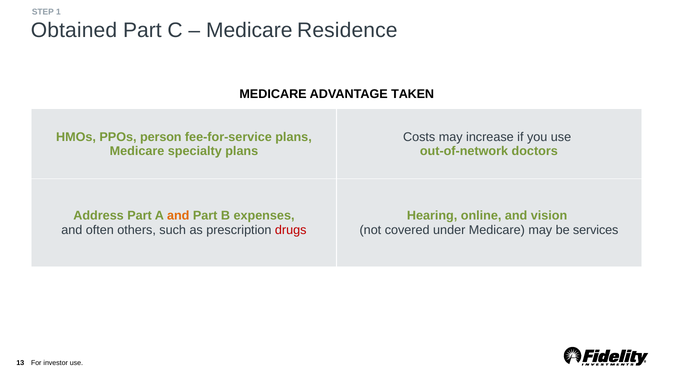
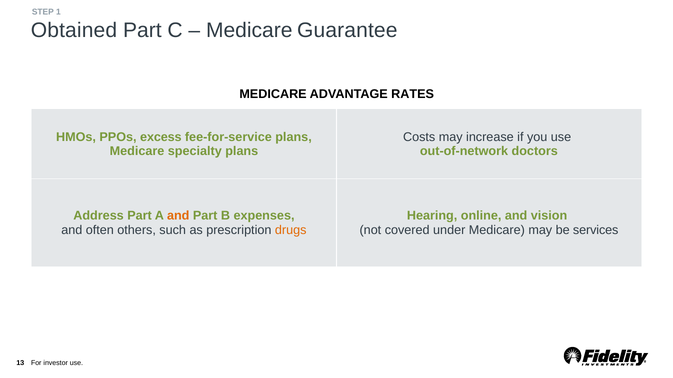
Residence: Residence -> Guarantee (347, 30)
TAKEN: TAKEN -> RATES (413, 94)
person: person -> excess (161, 137)
drugs colour: red -> orange (291, 230)
